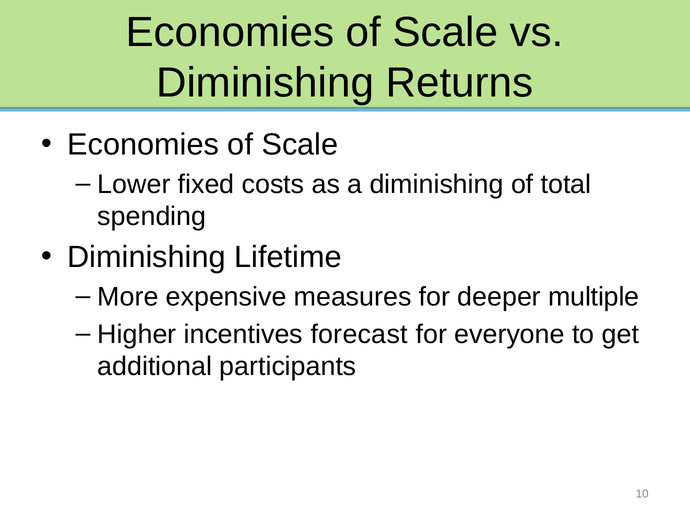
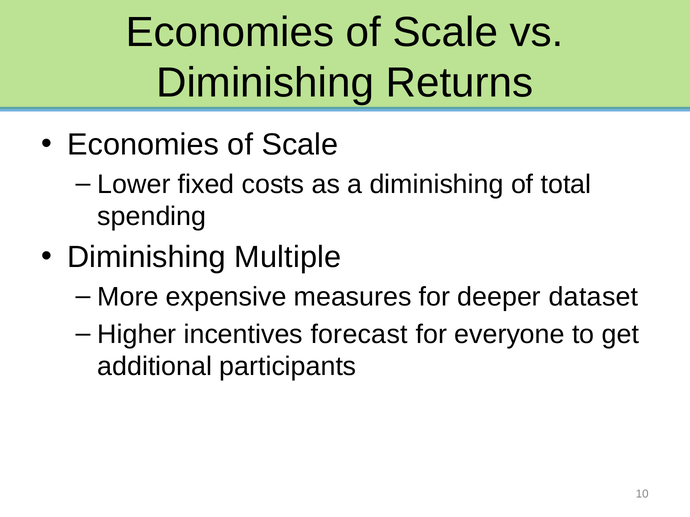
Lifetime: Lifetime -> Multiple (288, 258)
multiple: multiple -> dataset (594, 297)
